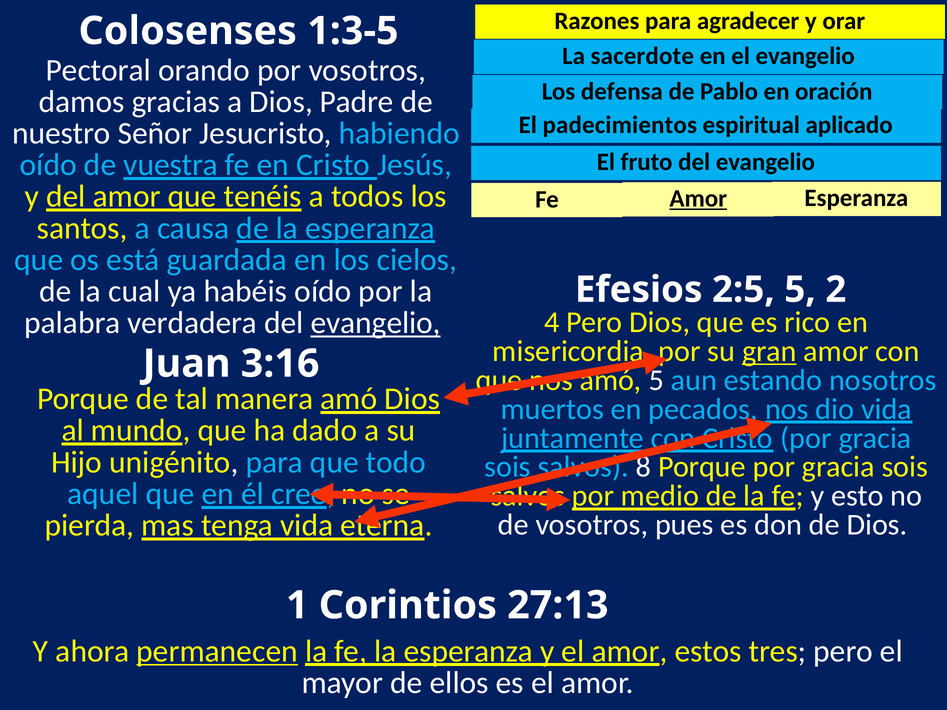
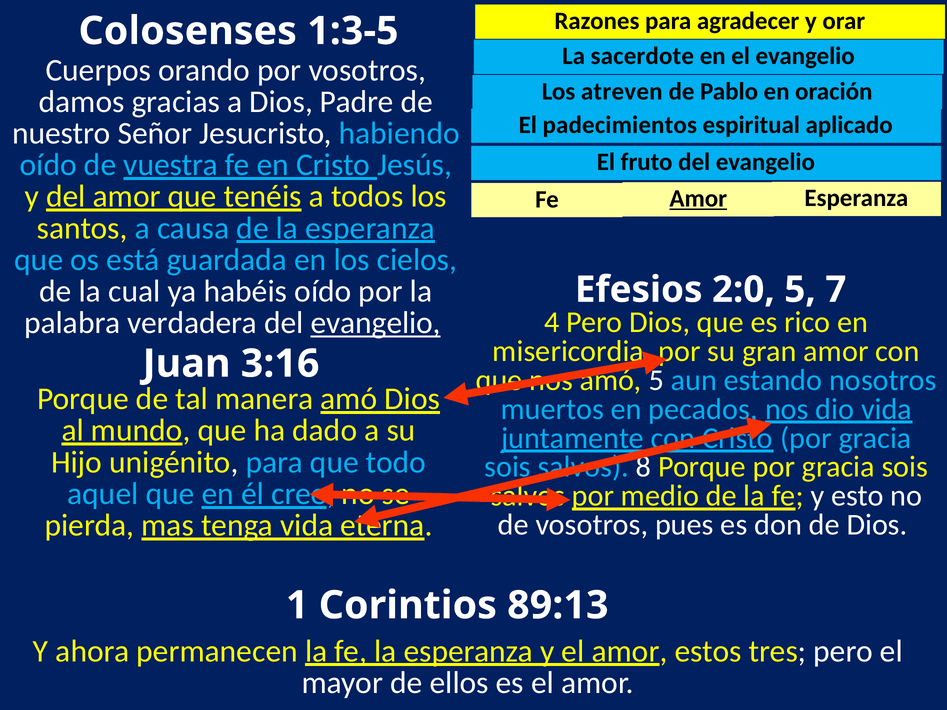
Pectoral: Pectoral -> Cuerpos (98, 70)
defensa: defensa -> atreven (622, 91)
2:5: 2:5 -> 2:0 (743, 290)
2: 2 -> 7 (836, 290)
gran underline: present -> none (769, 351)
27:13: 27:13 -> 89:13 (558, 606)
permanecen underline: present -> none (217, 651)
